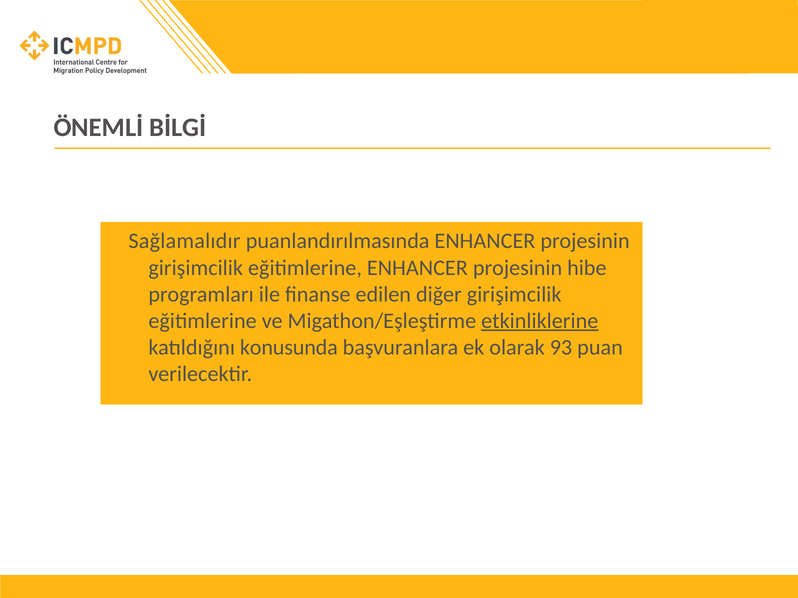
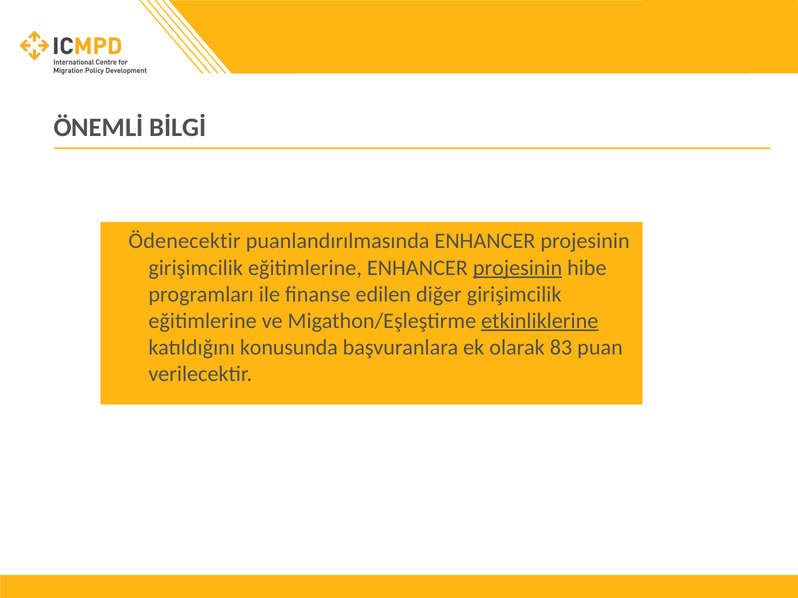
Sağlamalıdır: Sağlamalıdır -> Ödenecektir (185, 241)
projesinin underline: none -> present (518, 268)
93: 93 -> 83 (561, 348)
